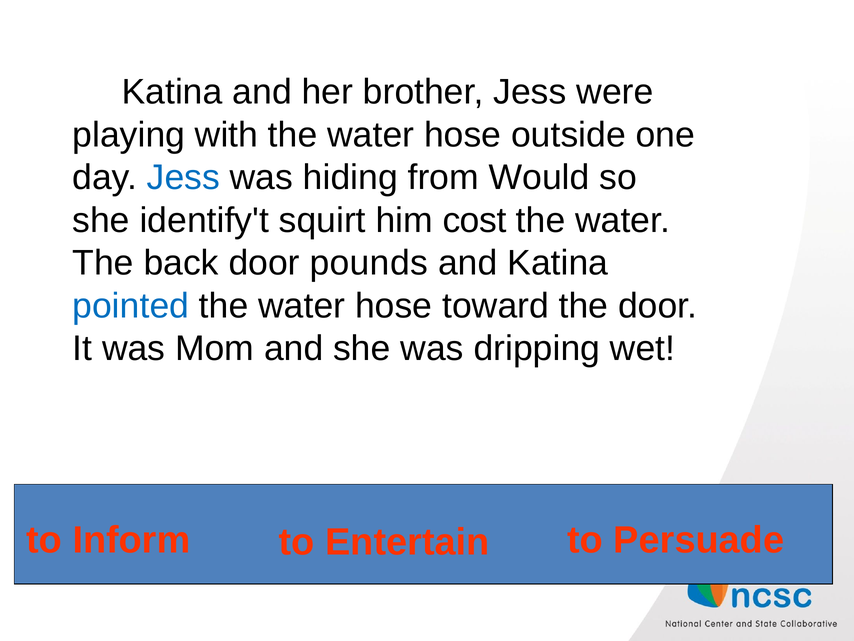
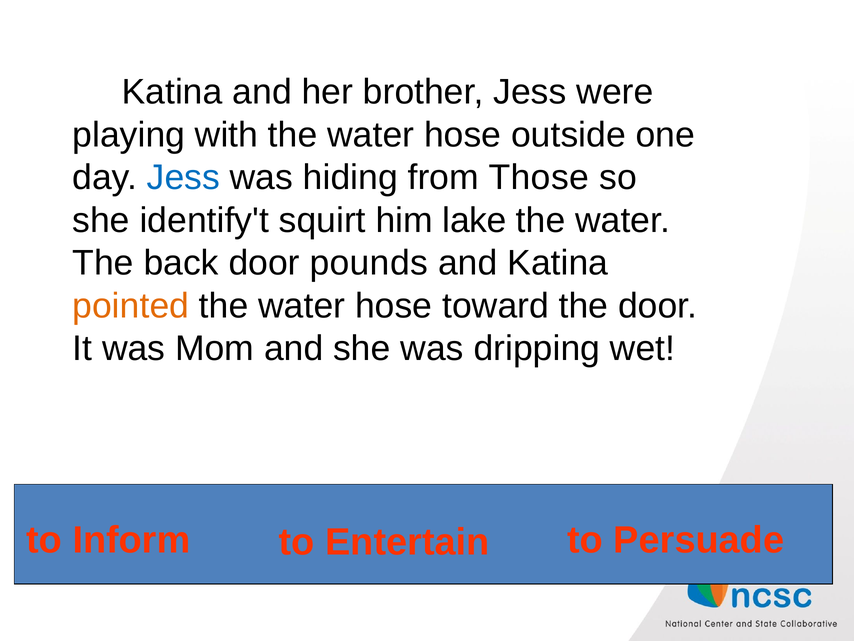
Would: Would -> Those (539, 177)
cost: cost -> lake (475, 220)
pointed colour: blue -> orange (131, 306)
